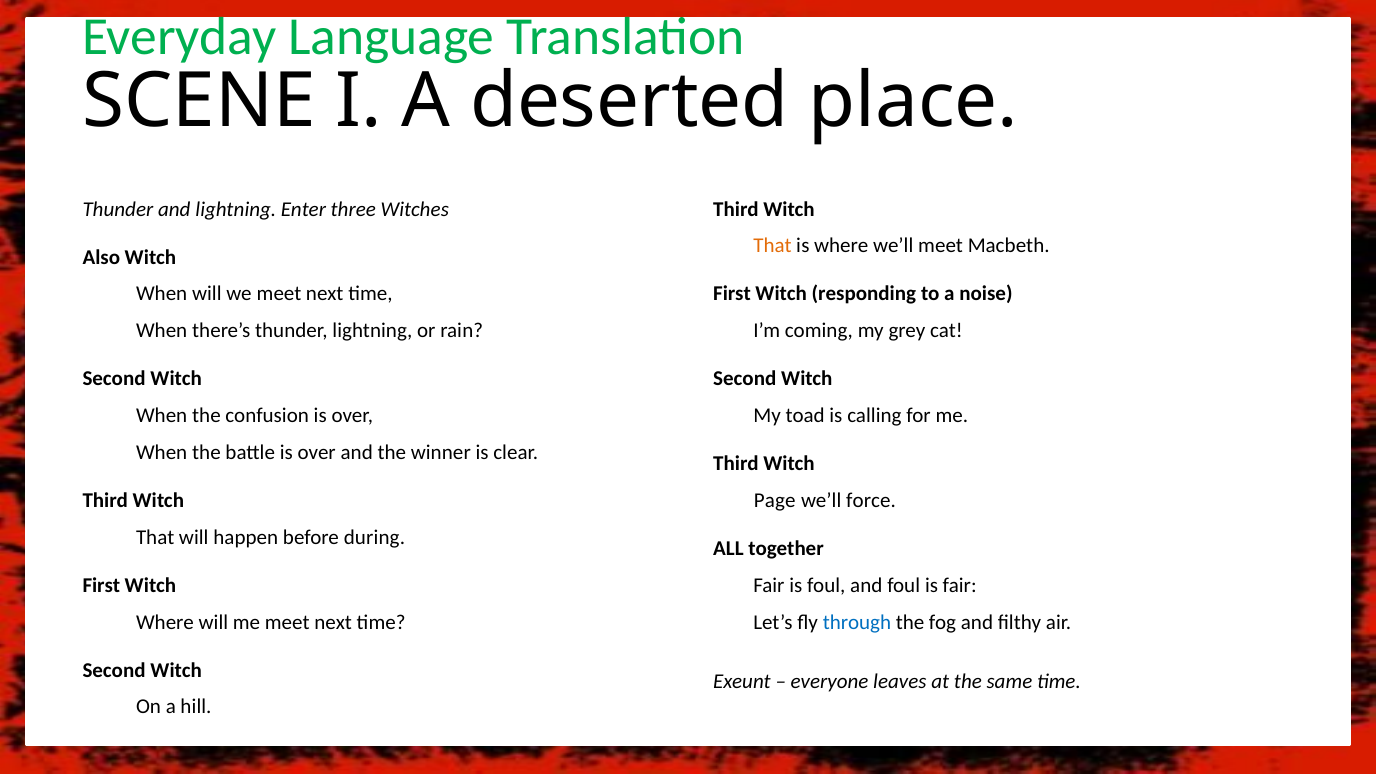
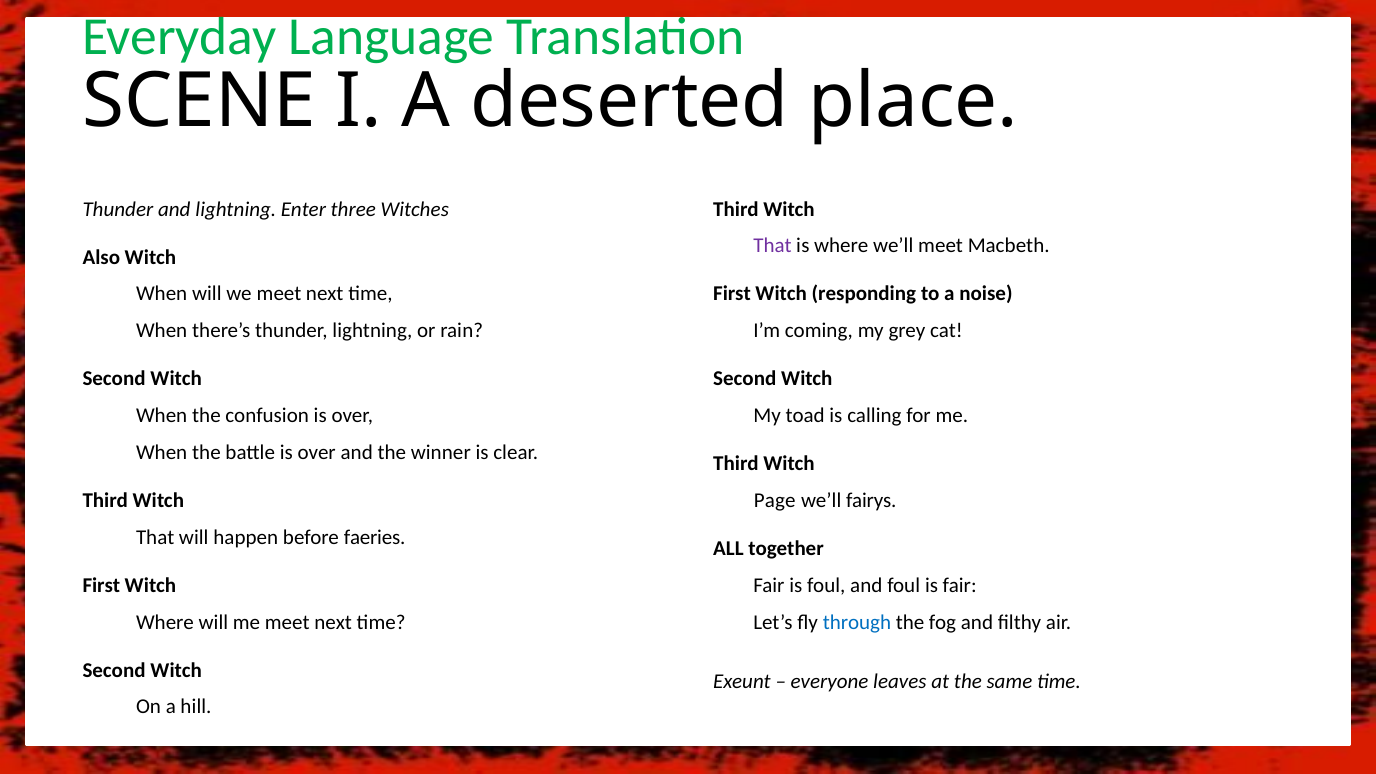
That colour: orange -> purple (773, 246)
force: force -> fairys (871, 501)
during: during -> faeries (375, 537)
